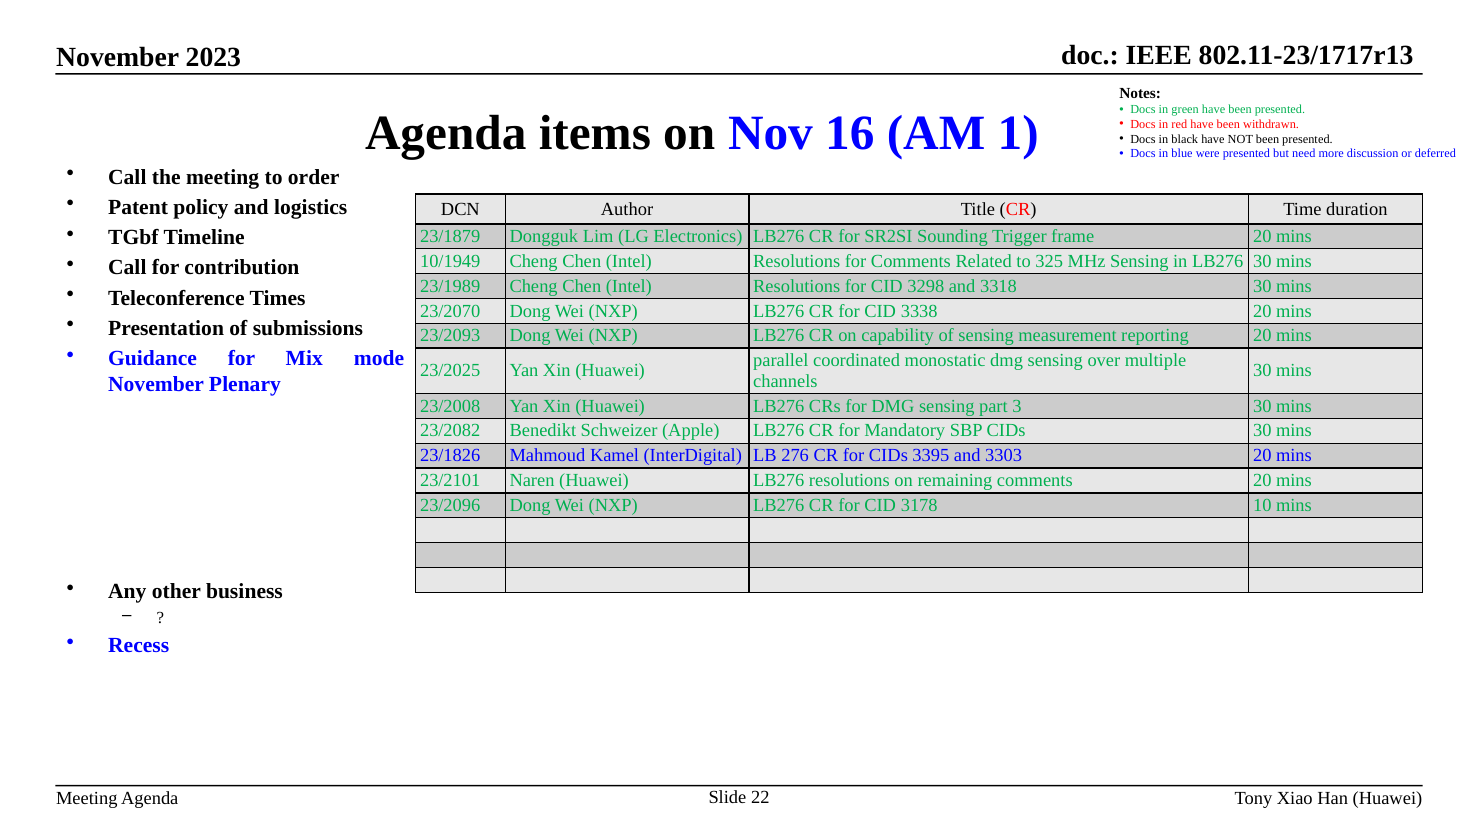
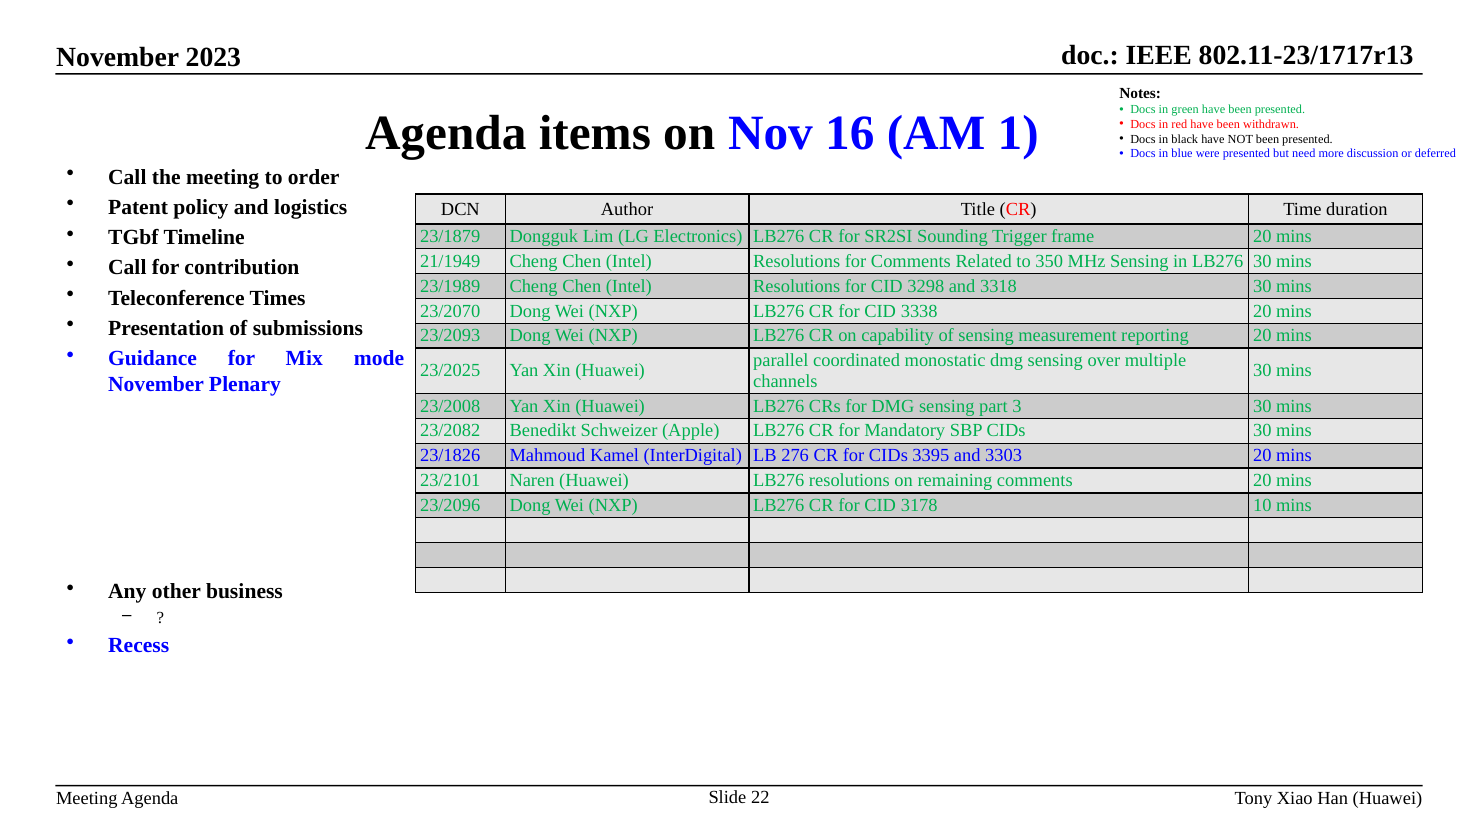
10/1949: 10/1949 -> 21/1949 (450, 261)
325: 325 -> 350 (1049, 261)
